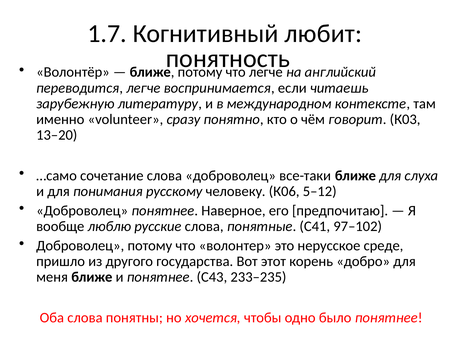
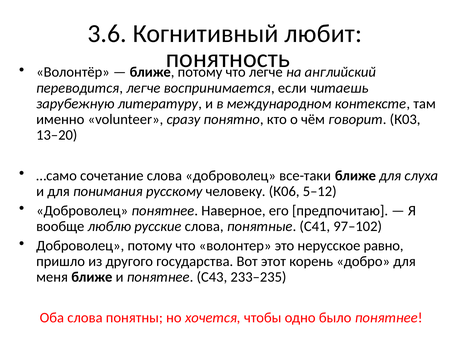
1.7: 1.7 -> 3.6 (107, 34)
среде: среде -> равно (384, 246)
